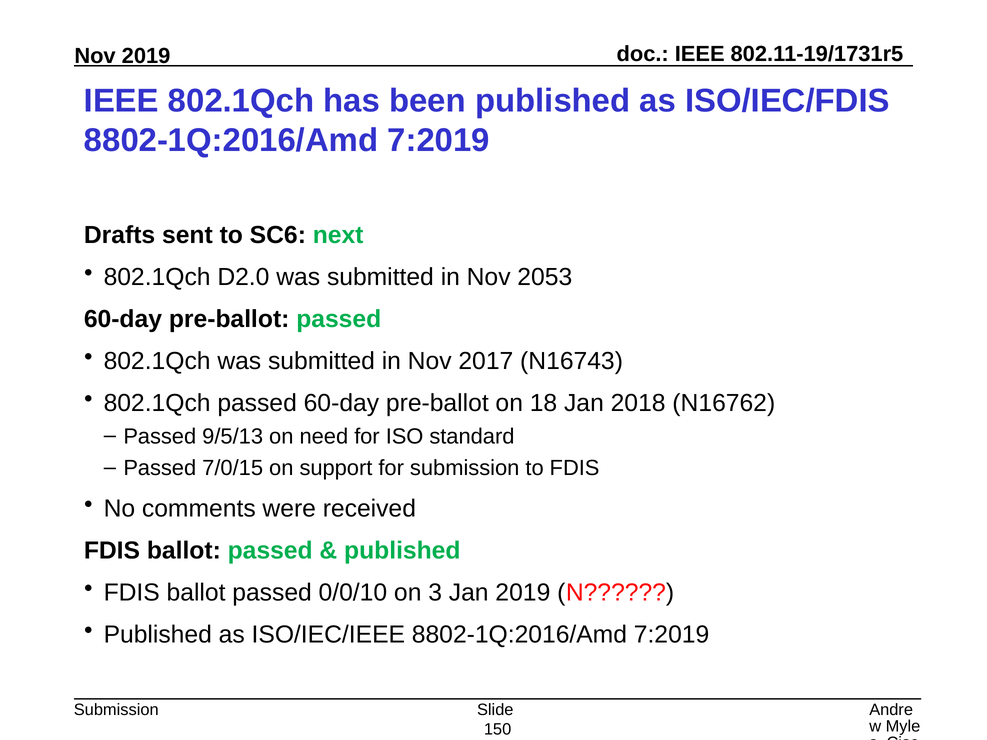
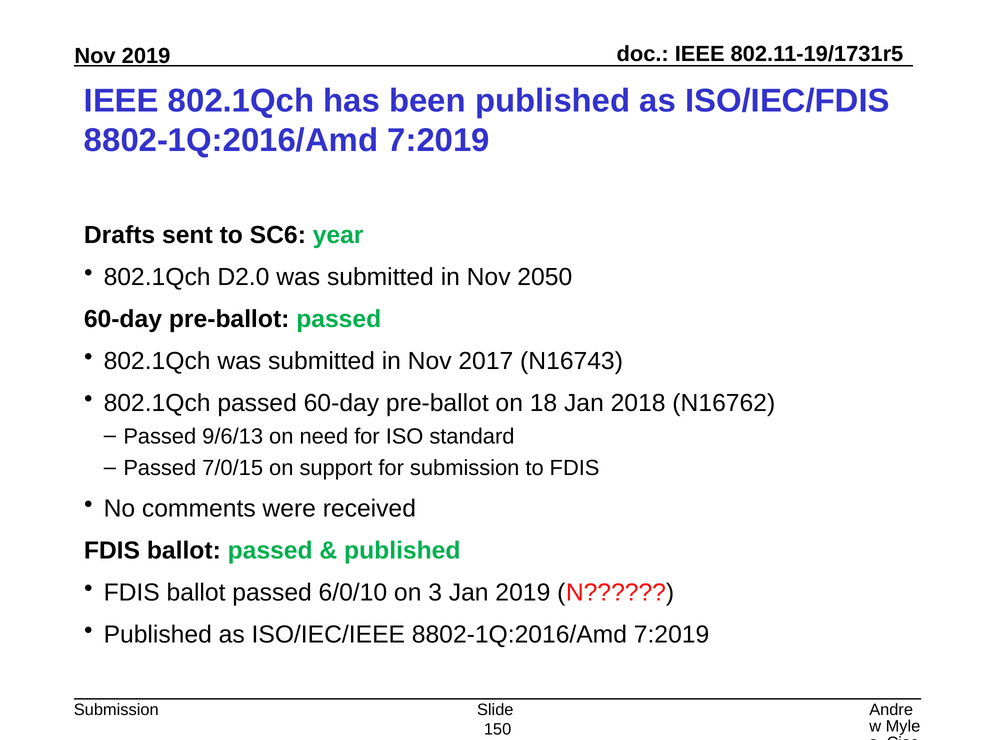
next: next -> year (338, 235)
2053: 2053 -> 2050 (545, 277)
9/5/13: 9/5/13 -> 9/6/13 (233, 436)
0/0/10: 0/0/10 -> 6/0/10 (353, 593)
